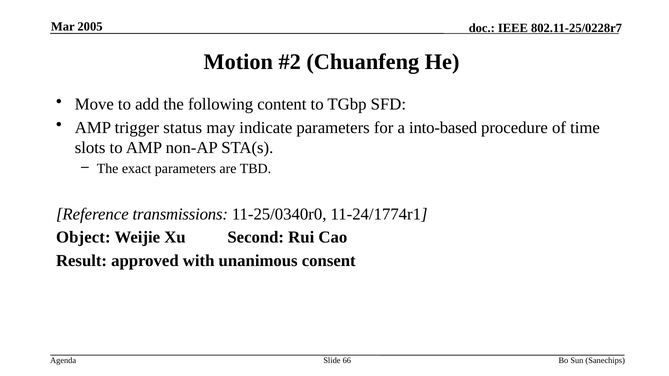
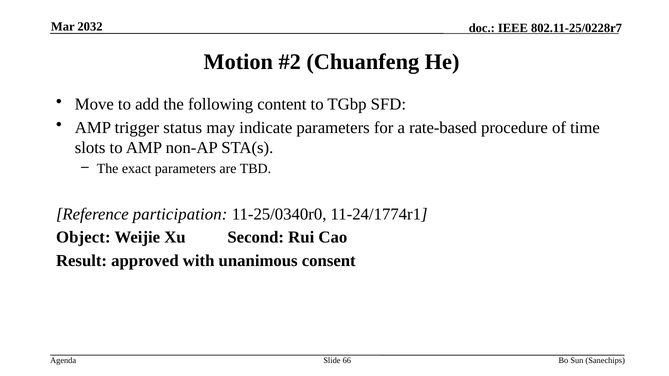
2005: 2005 -> 2032 (90, 27)
into-based: into-based -> rate-based (443, 128)
transmissions: transmissions -> participation (180, 214)
